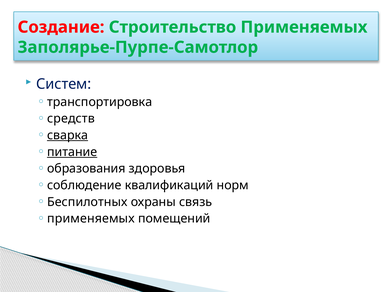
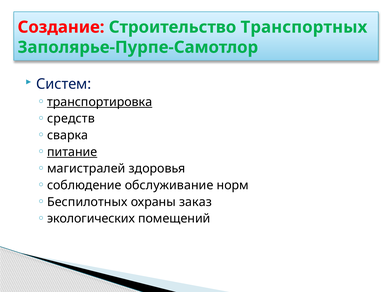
Строительство Применяемых: Применяемых -> Транспортных (304, 27)
транспортировка underline: none -> present (100, 102)
сварка underline: present -> none (68, 135)
образования: образования -> магистралей (86, 168)
квалификаций: квалификаций -> обслуживание (169, 185)
связь: связь -> заказ (196, 202)
применяемых: применяемых -> экологических (91, 218)
